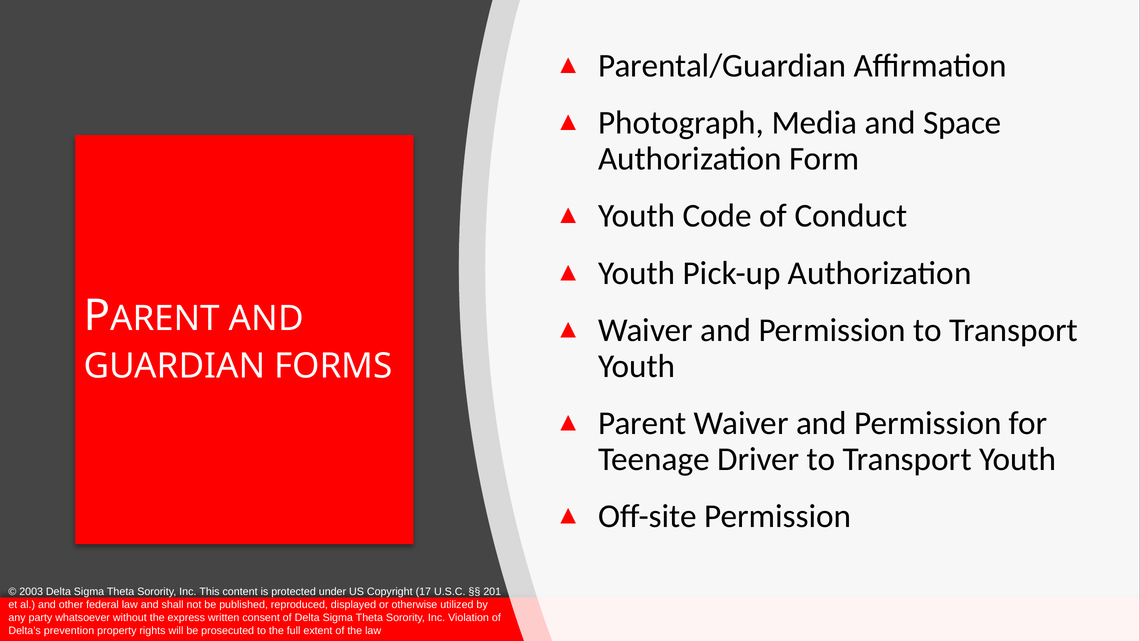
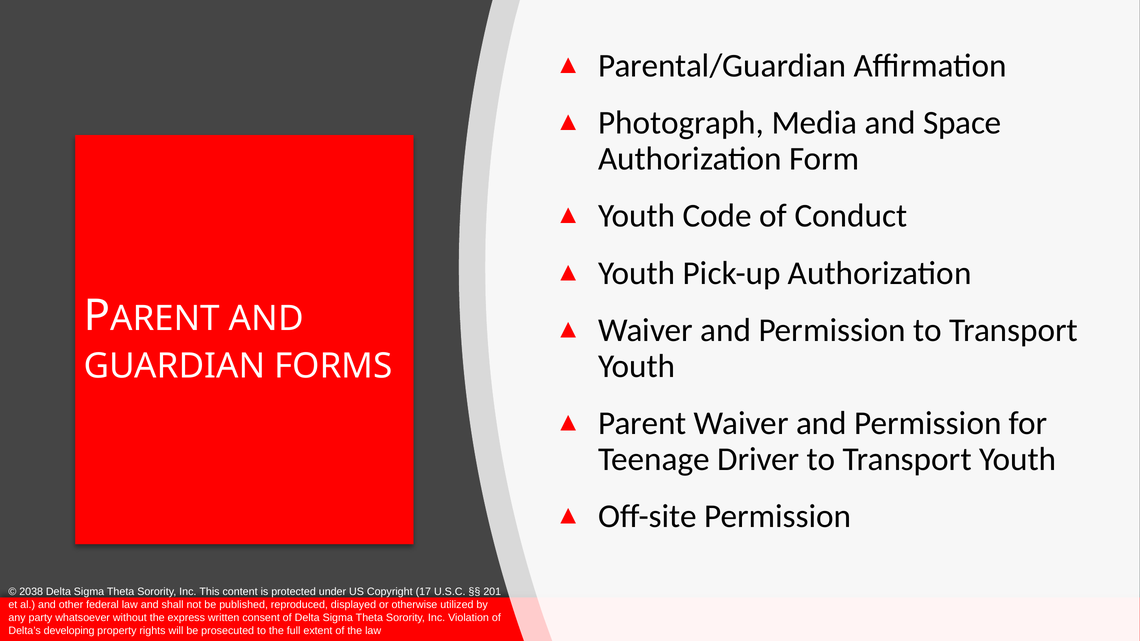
2003: 2003 -> 2038 (31, 592)
prevention: prevention -> developing (69, 631)
